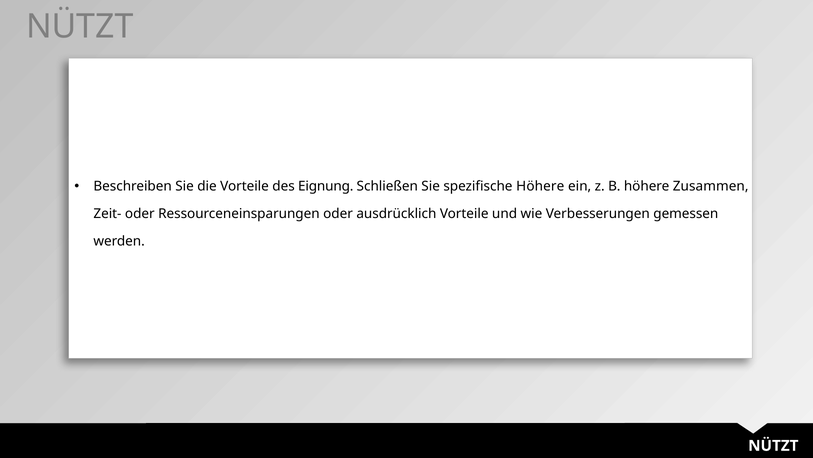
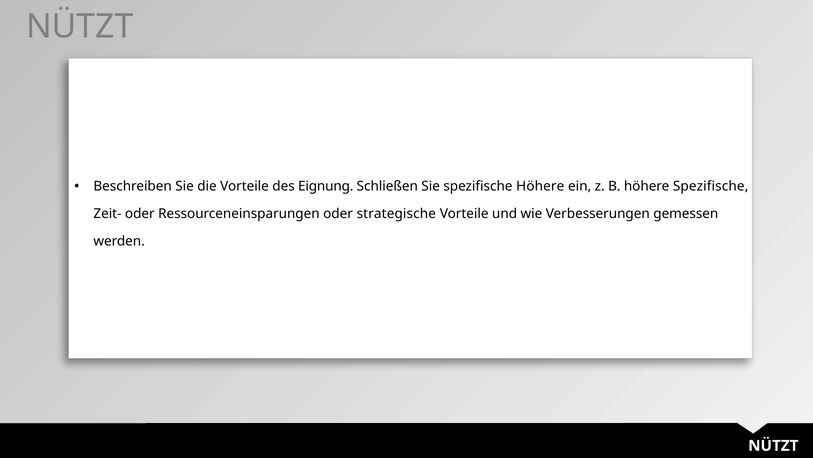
höhere Zusammen: Zusammen -> Spezifische (711, 186)
ausdrücklich: ausdrücklich -> strategische (396, 214)
